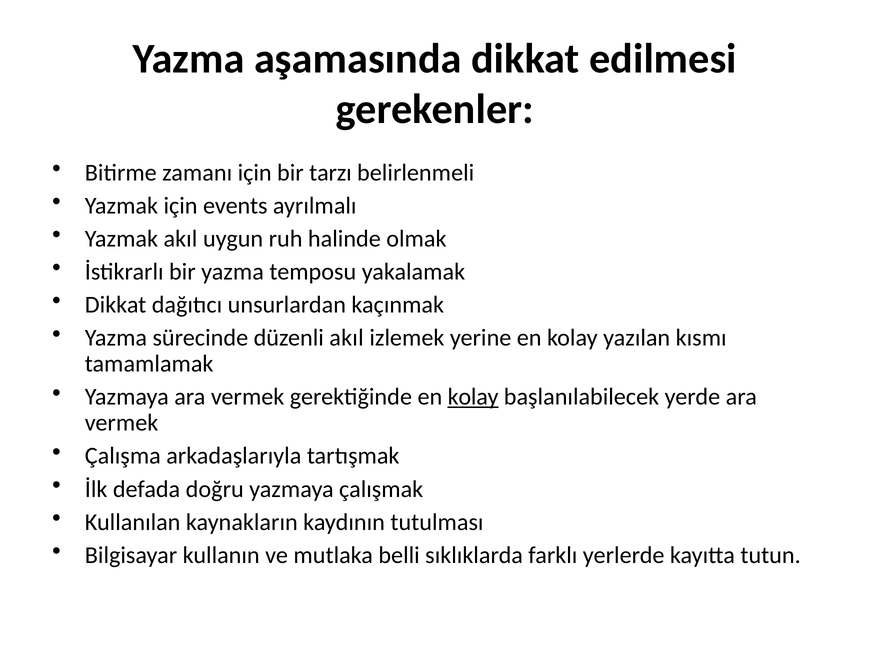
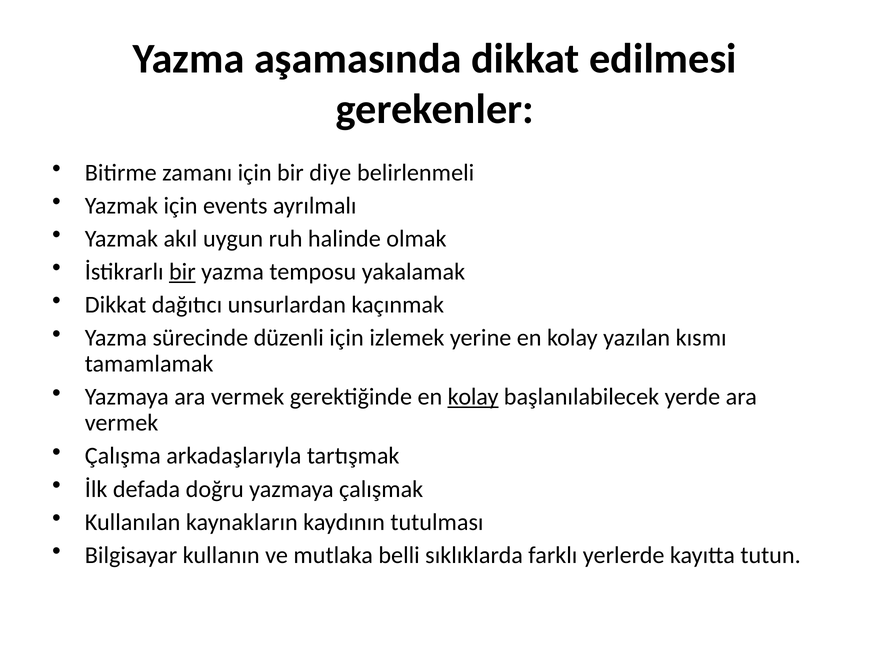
tarzı: tarzı -> diye (330, 173)
bir underline: none -> present (182, 272)
düzenli akıl: akıl -> için (347, 338)
